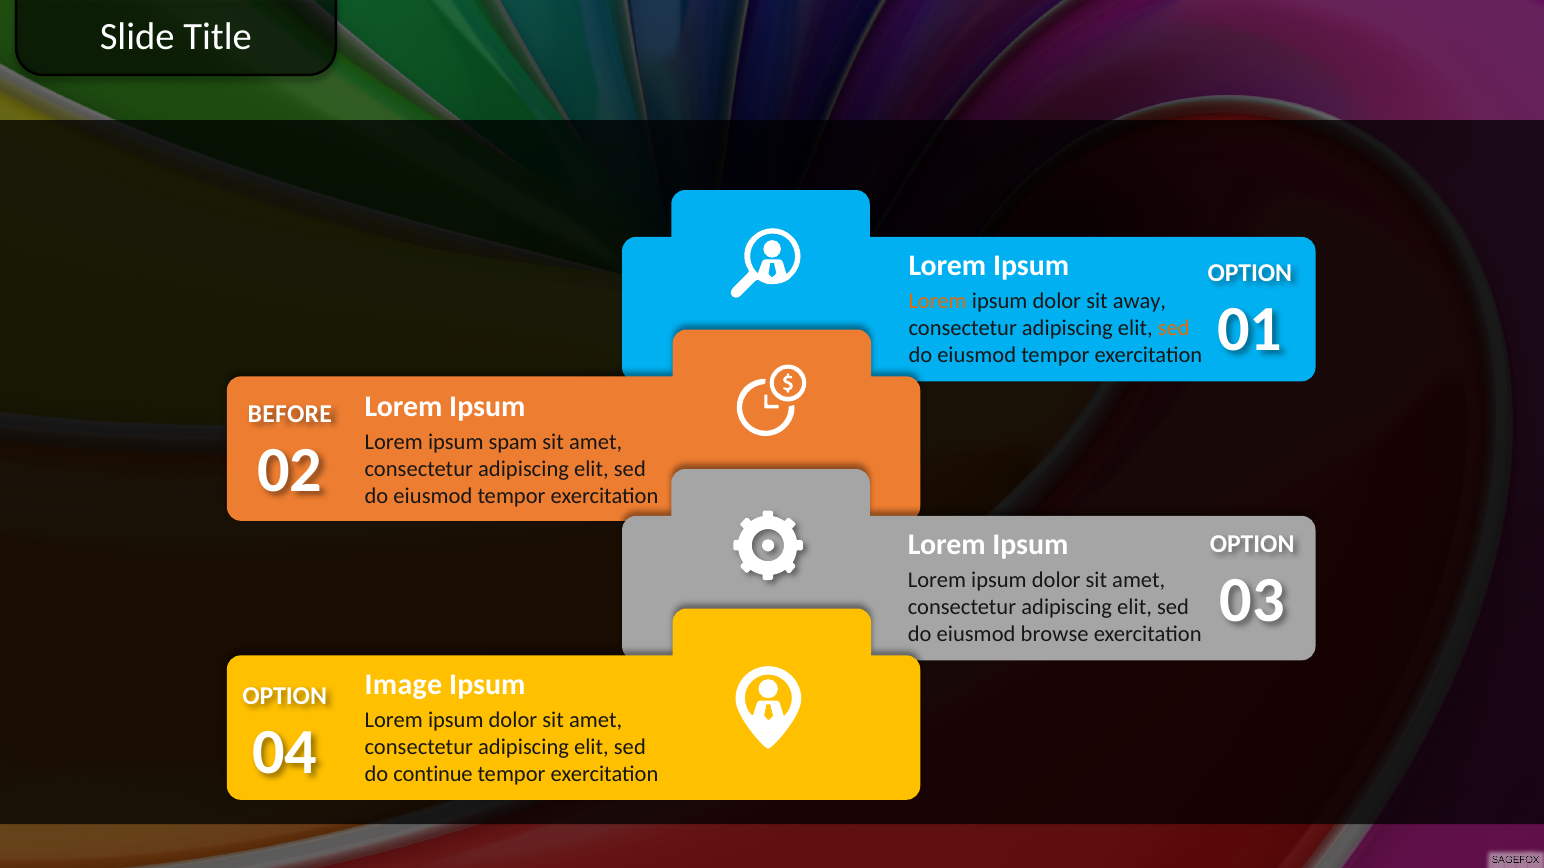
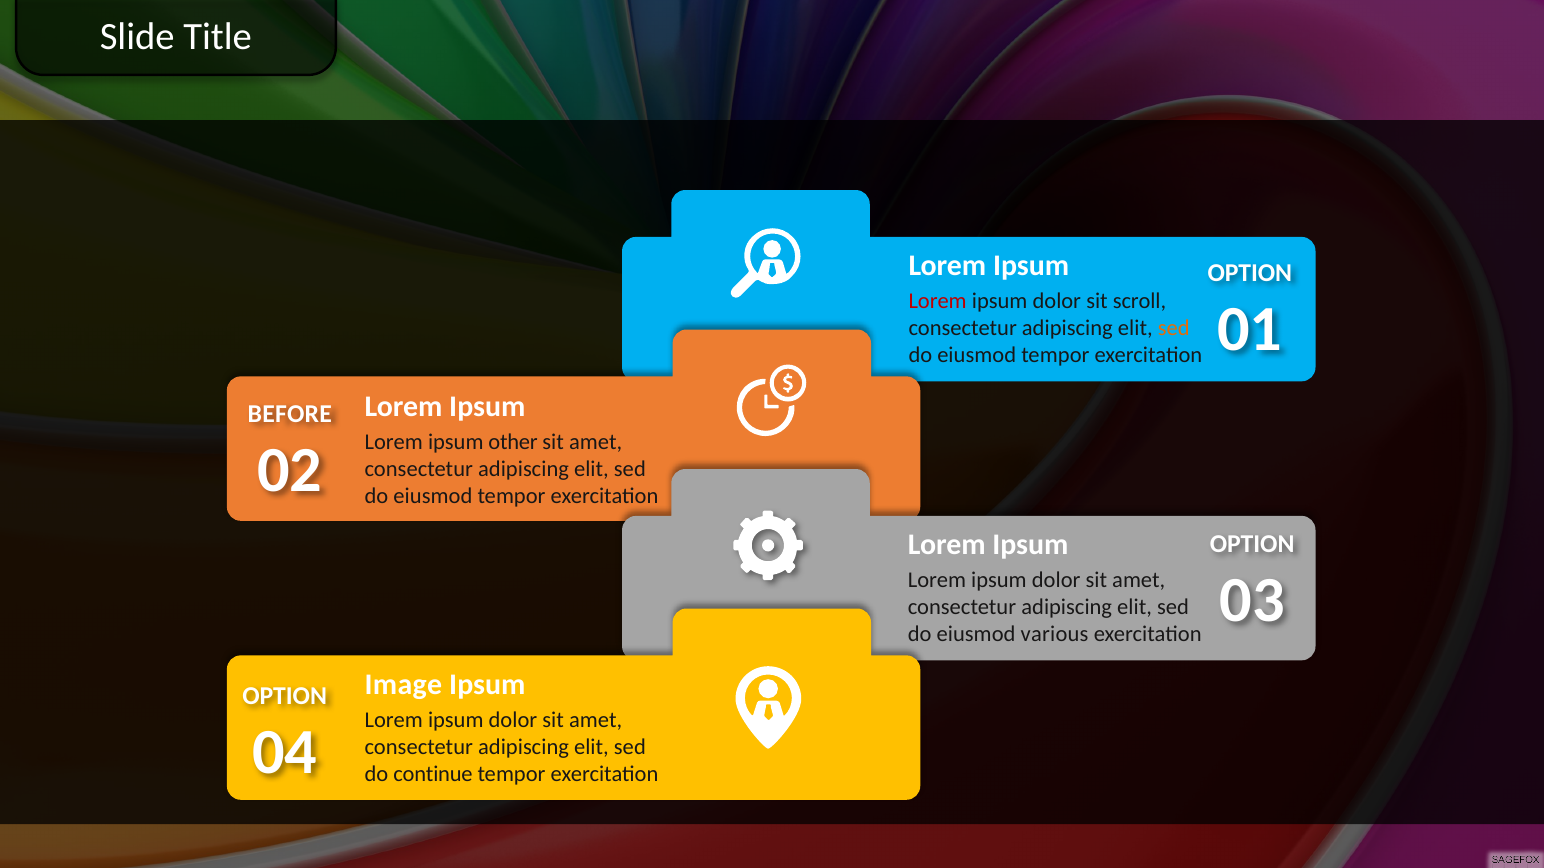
Lorem colour: orange -> red (938, 302)
away: away -> scroll (1140, 302)
spam: spam -> other (513, 443)
browse: browse -> various (1055, 634)
